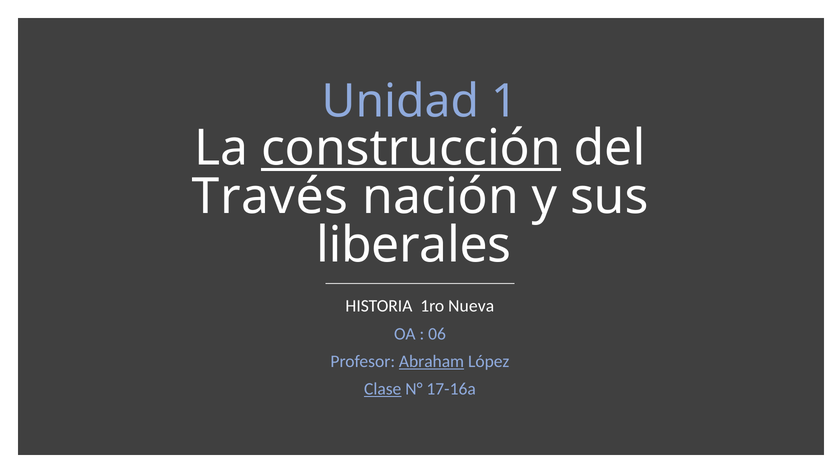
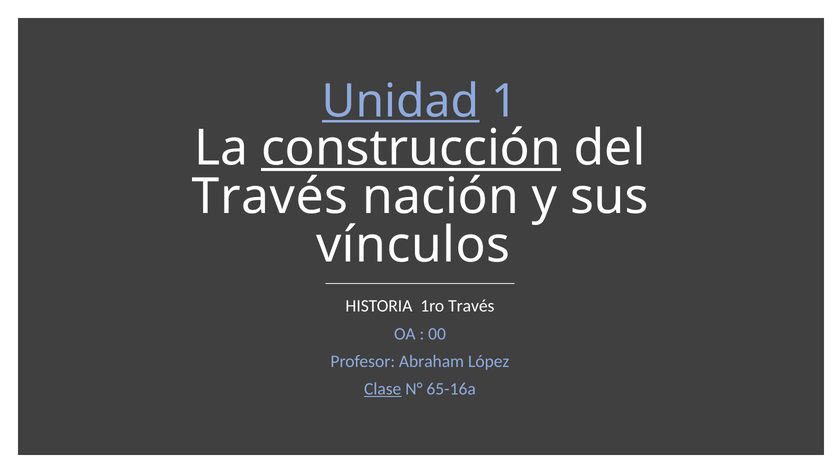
Unidad underline: none -> present (401, 101)
liberales: liberales -> vínculos (413, 245)
1ro Nueva: Nueva -> Través (471, 306)
06: 06 -> 00 (437, 333)
Abraham underline: present -> none (432, 361)
17-16a: 17-16a -> 65-16a (451, 389)
